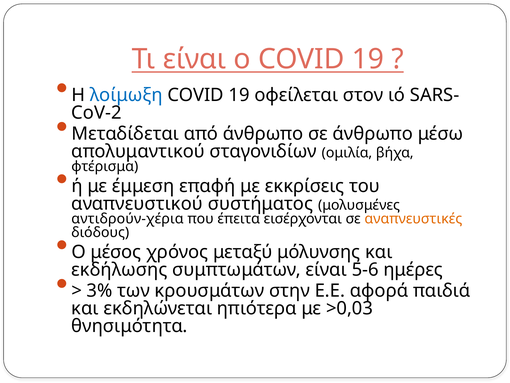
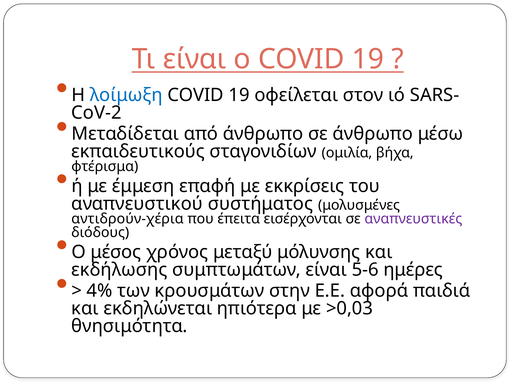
απολυμαντικού: απολυμαντικού -> εκπαιδευτικούς (138, 151)
αναπνευστικές colour: orange -> purple (413, 218)
3%: 3% -> 4% (100, 290)
